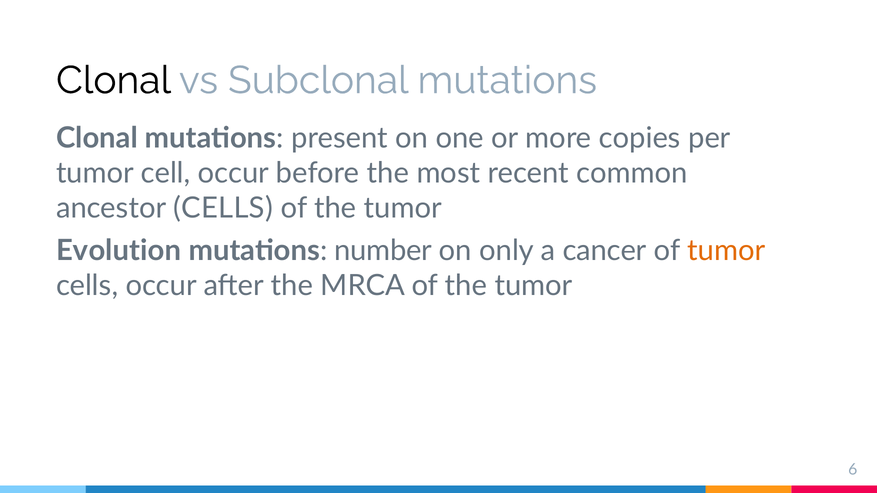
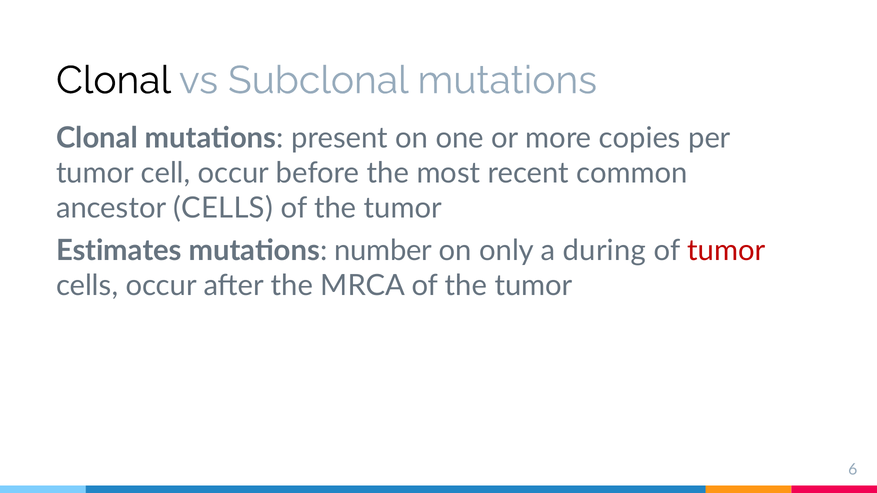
Evolution: Evolution -> Estimates (119, 251)
cancer: cancer -> during (604, 251)
tumor colour: orange -> red (726, 251)
